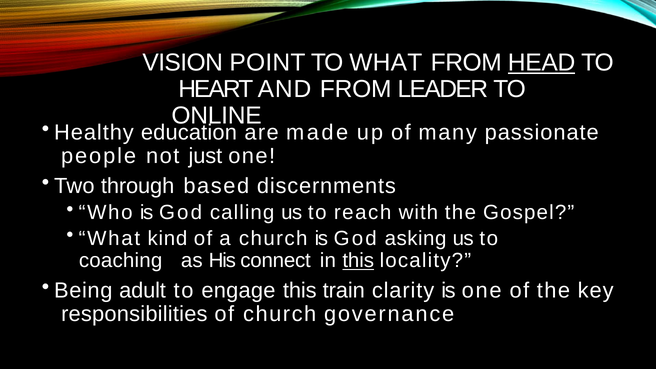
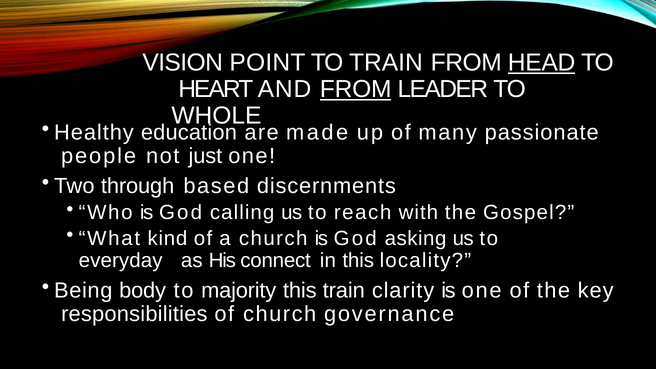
TO WHAT: WHAT -> TRAIN (386, 63)
FROM underline: none -> present (356, 89)
ONLINE: ONLINE -> WHOLE (216, 116)
coaching: coaching -> everyday (121, 261)
this underline: present -> none (358, 261)
adult: adult -> body (143, 290)
engage: engage -> majority (239, 290)
